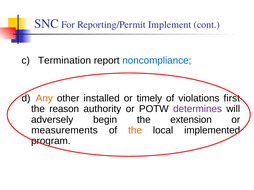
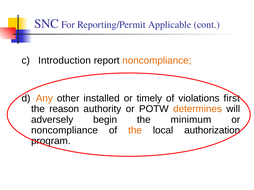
Implement: Implement -> Applicable (170, 25)
Termination: Termination -> Introduction (65, 61)
noncompliance colour: blue -> orange (157, 61)
determines colour: purple -> orange (198, 109)
extension: extension -> minimum (191, 120)
measurements: measurements -> noncompliance (65, 131)
implemented: implemented -> authorization (212, 131)
